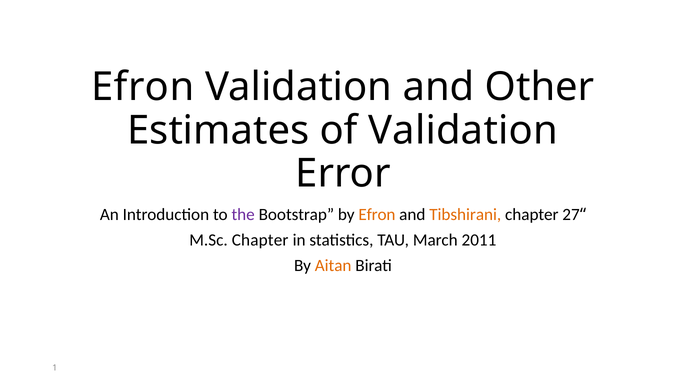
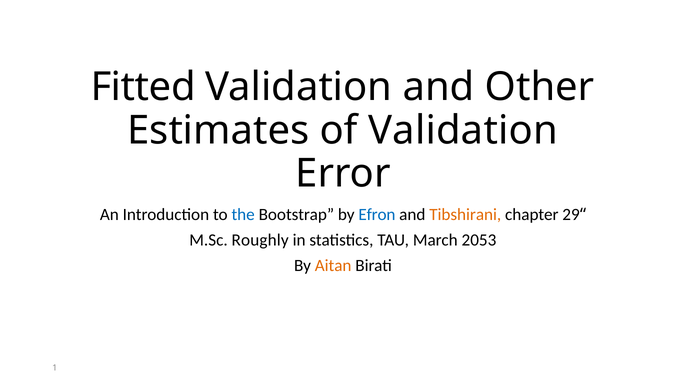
Efron: Efron -> Fitted (143, 87)
the colour: purple -> blue (243, 214)
Efron colour: orange -> blue (377, 214)
27: 27 -> 29 (571, 214)
M.Sc Chapter: Chapter -> Roughly (260, 240)
2011: 2011 -> 2053 (479, 240)
